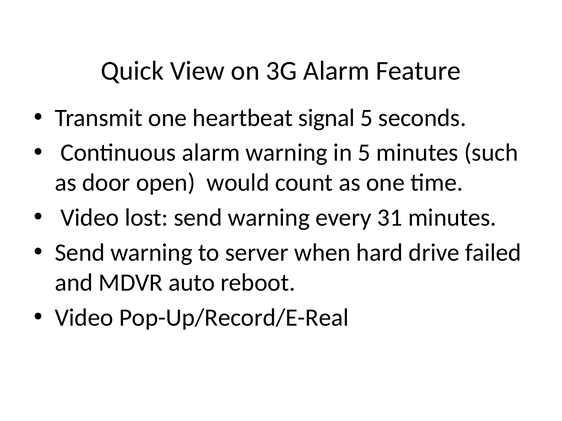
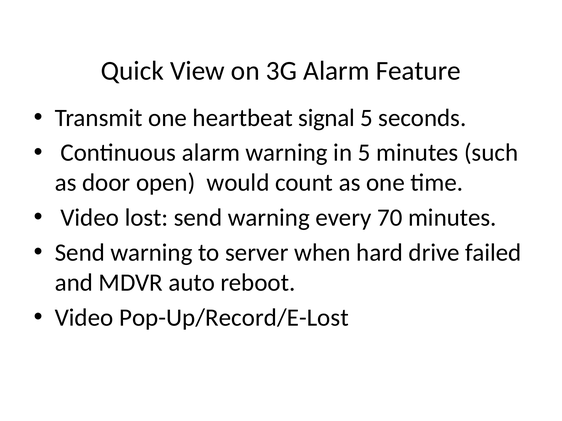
31: 31 -> 70 (390, 218)
Pop-Up/Record/E-Real: Pop-Up/Record/E-Real -> Pop-Up/Record/E-Lost (234, 318)
